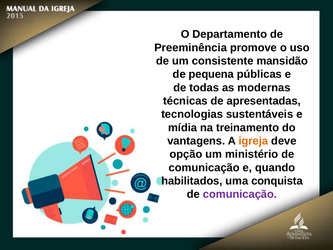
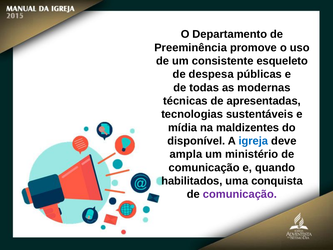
mansidão: mansidão -> esqueleto (282, 61)
pequena: pequena -> despesa (211, 74)
treinamento: treinamento -> maldizentes (248, 128)
vantagens: vantagens -> disponível (196, 141)
igreja colour: orange -> blue (253, 141)
opção: opção -> ampla (186, 154)
